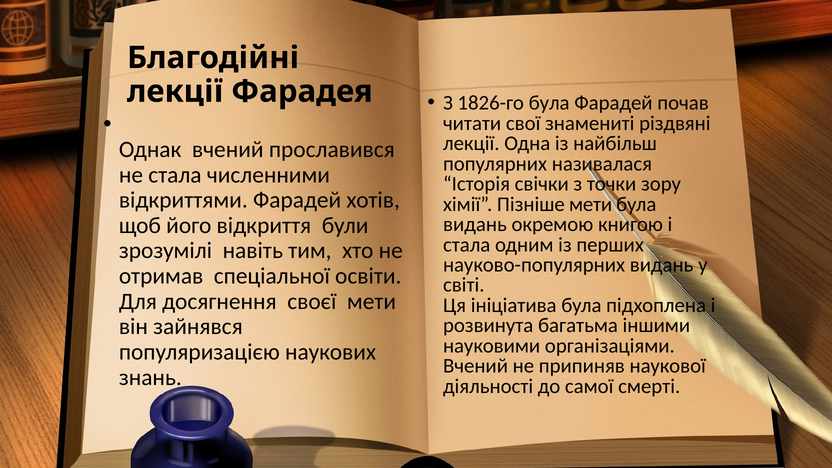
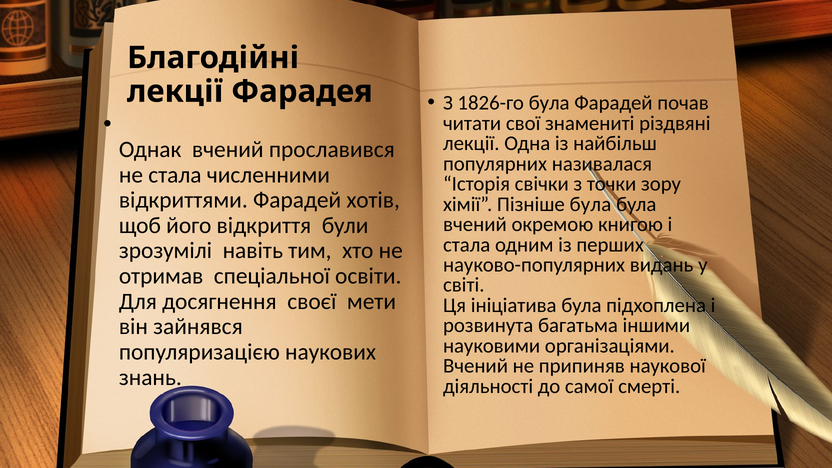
Пізніше мети: мети -> була (590, 204)
видань: видань -> вчений (475, 224)
